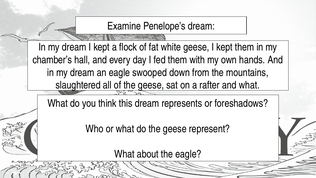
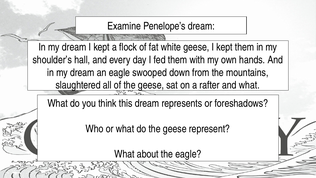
chamber’s: chamber’s -> shoulder’s (52, 60)
